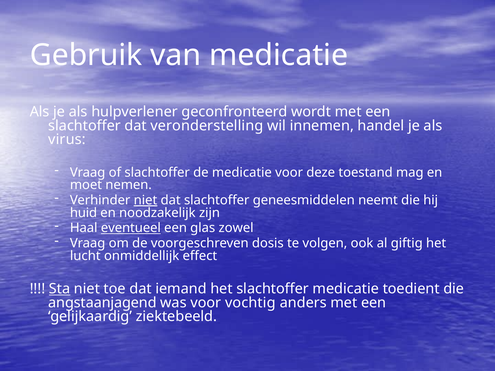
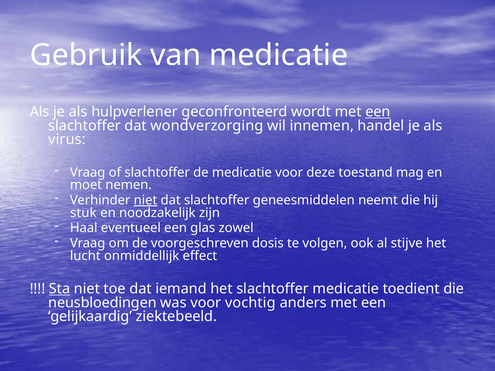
een underline: none -> present (378, 112)
veronderstelling: veronderstelling -> wondverzorging (207, 126)
huid: huid -> stuk (83, 213)
eventueel underline: present -> none (131, 228)
giftig: giftig -> stijve (407, 243)
angstaanjagend: angstaanjagend -> neusbloedingen (102, 303)
